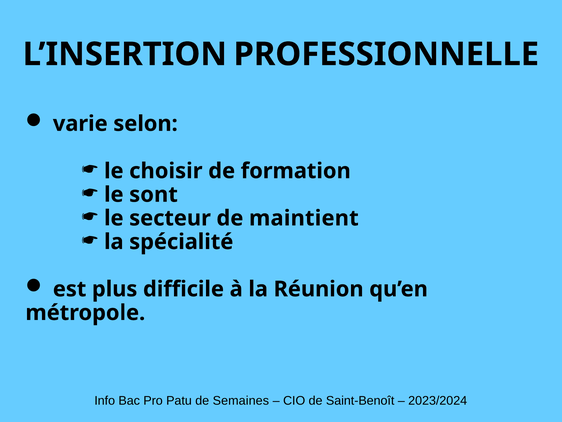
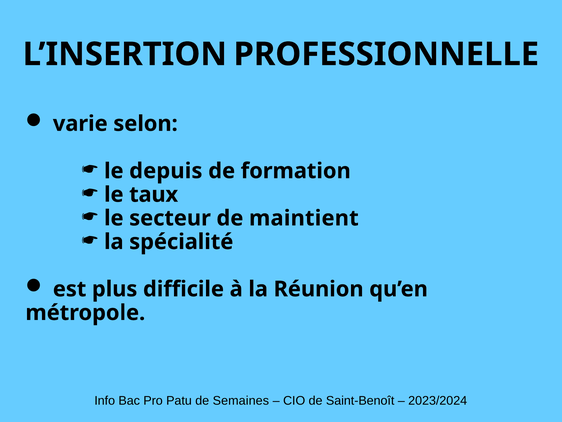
choisir: choisir -> depuis (166, 171)
sont: sont -> taux (154, 194)
